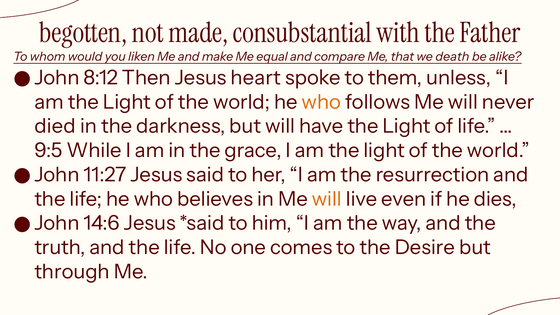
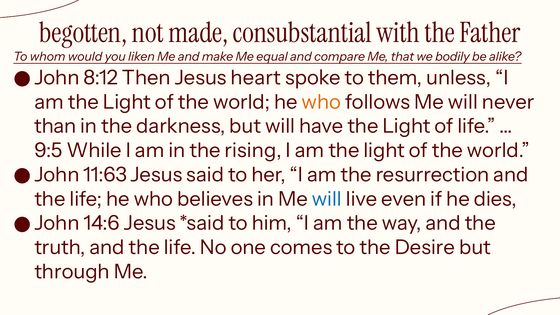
death: death -> bodily (452, 57)
died: died -> than (55, 126)
grace: grace -> rising (253, 151)
11:27: 11:27 -> 11:63 (105, 175)
will colour: orange -> blue (327, 199)
